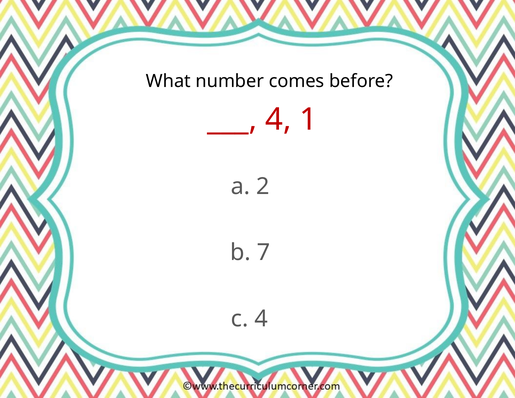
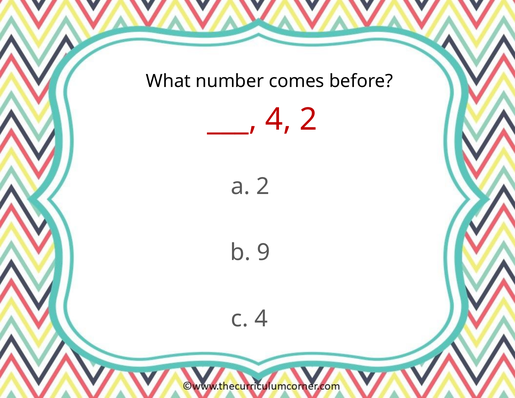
4 1: 1 -> 2 (308, 120)
7: 7 -> 9 (264, 253)
